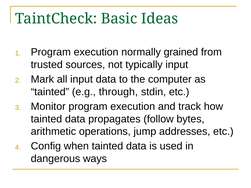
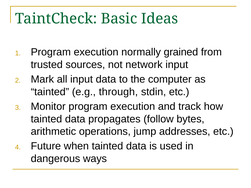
typically: typically -> network (144, 65)
Config: Config -> Future (46, 146)
